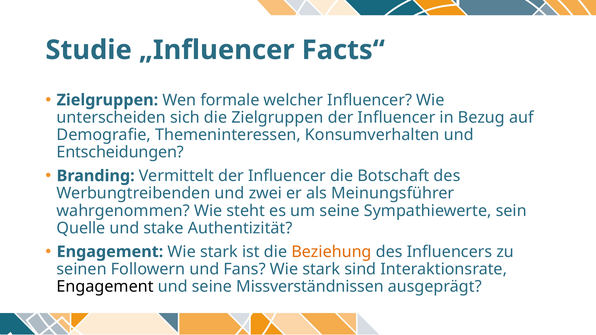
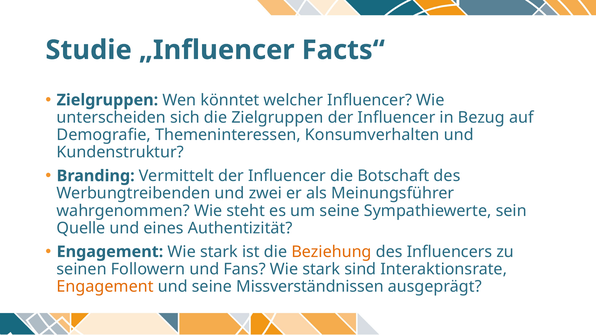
formale: formale -> könntet (230, 100)
Entscheidungen: Entscheidungen -> Kundenstruktur (120, 152)
stake: stake -> eines (164, 228)
Engagement colour: black -> orange (105, 287)
